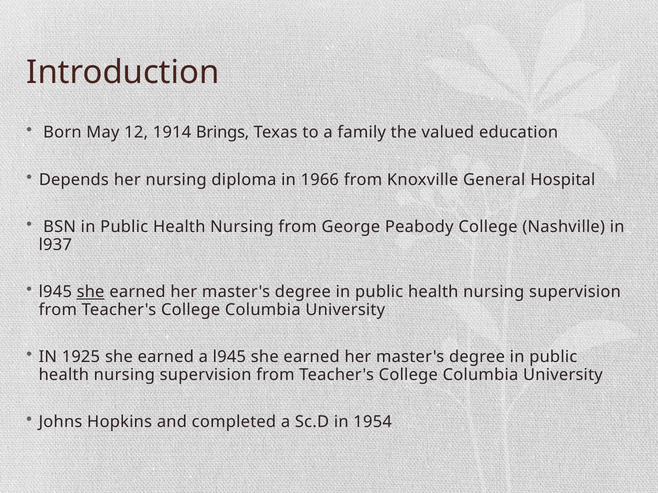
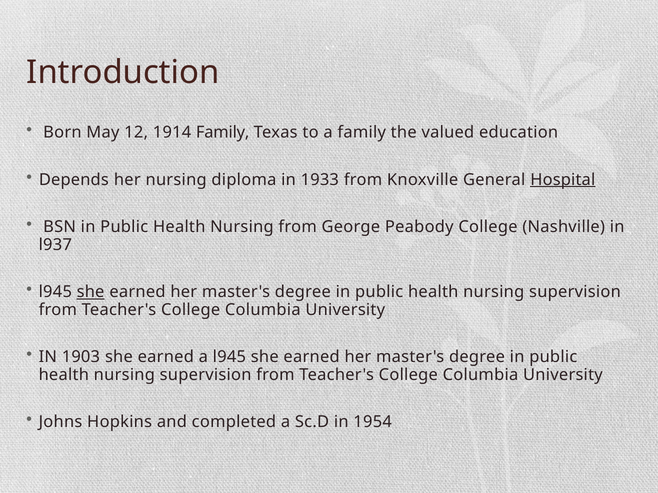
1914 Brings: Brings -> Family (223, 132)
1966: 1966 -> 1933 (320, 180)
Hospital underline: none -> present (563, 180)
1925: 1925 -> 1903 (81, 357)
